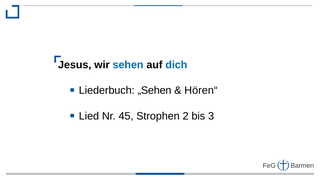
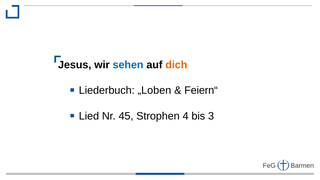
dich colour: blue -> orange (176, 65)
„Sehen: „Sehen -> „Loben (154, 90)
Hören“: Hören“ -> Feiern“ (201, 90)
2: 2 -> 4 (186, 116)
